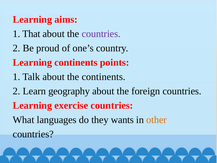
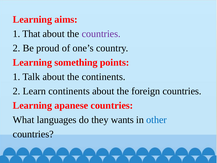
Learning continents: continents -> something (76, 62)
Learn geography: geography -> continents (69, 91)
exercise: exercise -> apanese (71, 105)
other colour: orange -> blue (157, 120)
